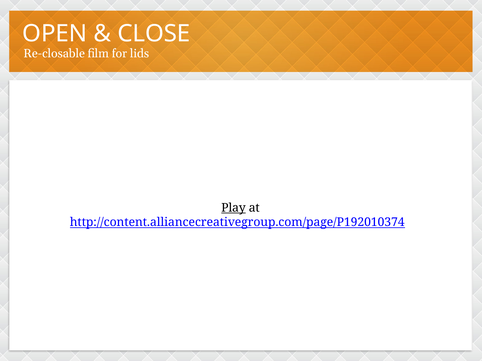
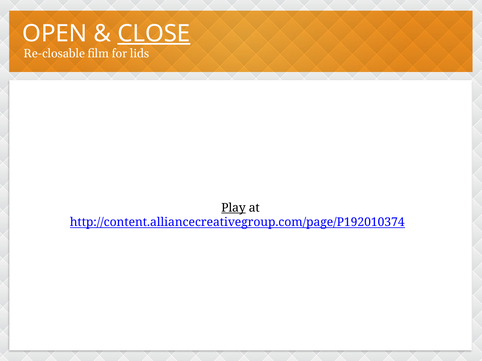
CLOSE underline: none -> present (154, 34)
